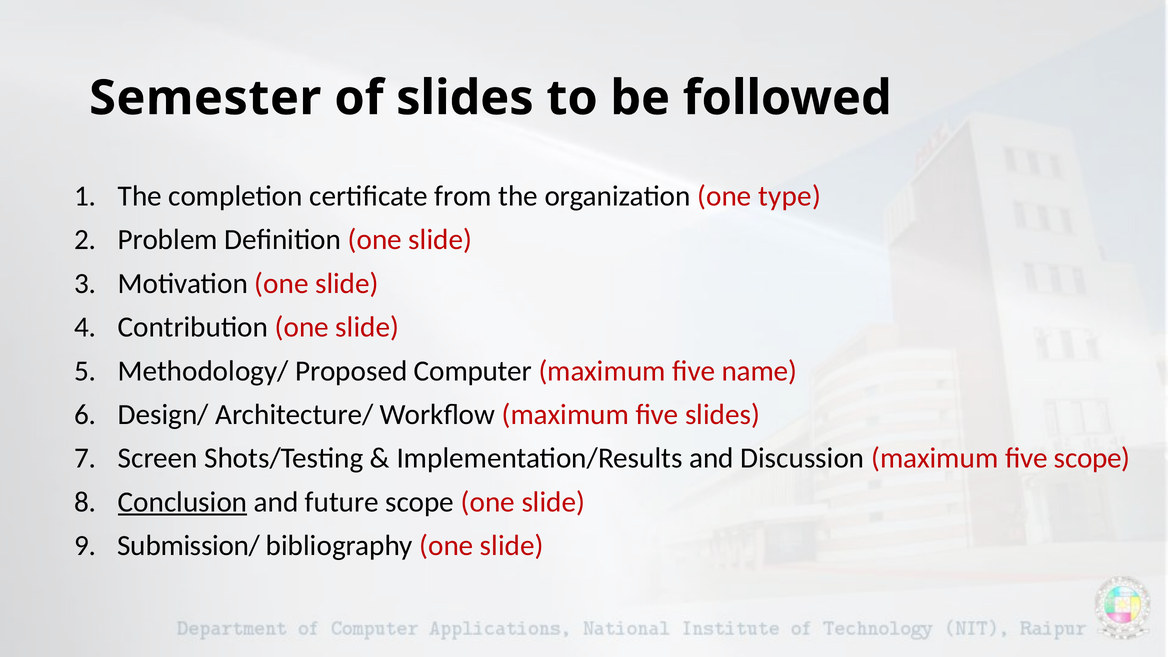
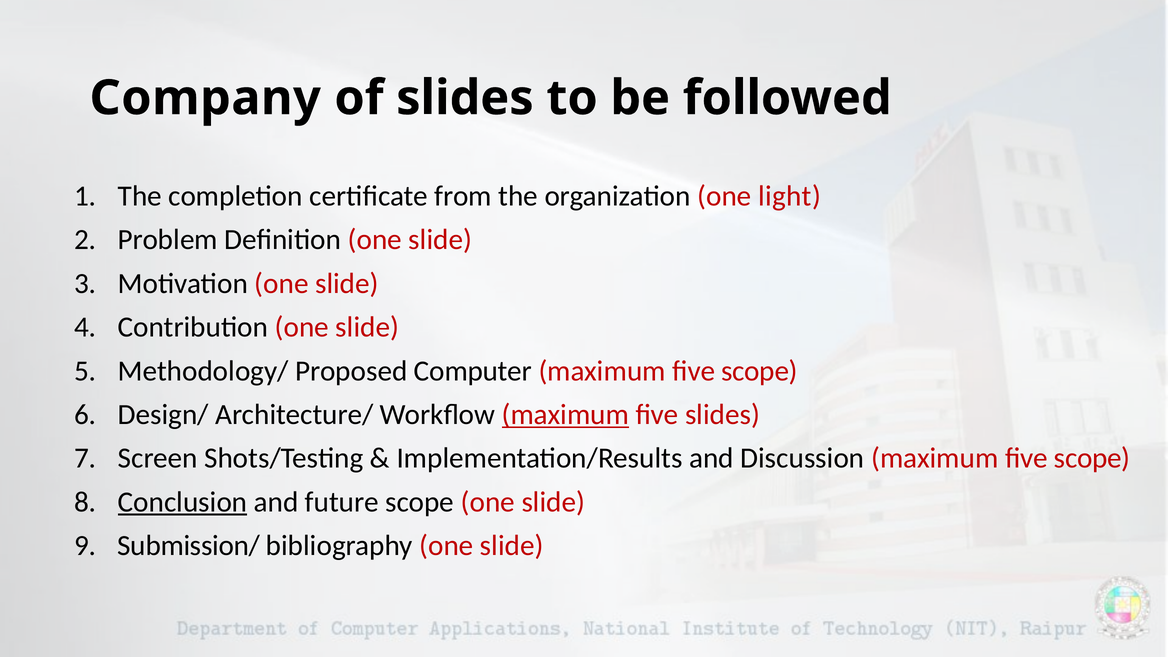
Semester: Semester -> Company (205, 98)
type: type -> light (790, 196)
name: name -> scope (759, 371)
maximum underline: none -> present (565, 415)
